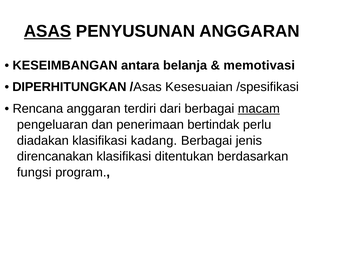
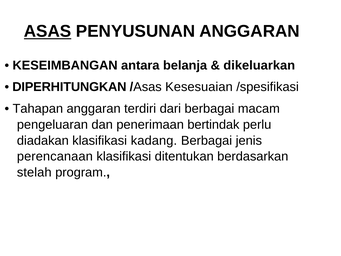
memotivasi: memotivasi -> dikeluarkan (259, 65)
Rencana: Rencana -> Tahapan (38, 109)
macam underline: present -> none (259, 109)
direncanakan: direncanakan -> perencanaan (55, 156)
fungsi: fungsi -> stelah (34, 172)
